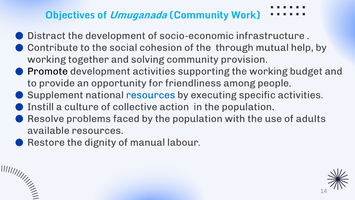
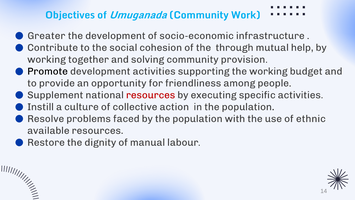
Distract: Distract -> Greater (46, 36)
resources colour: blue -> red (151, 95)
adults: adults -> ethnic (311, 119)
